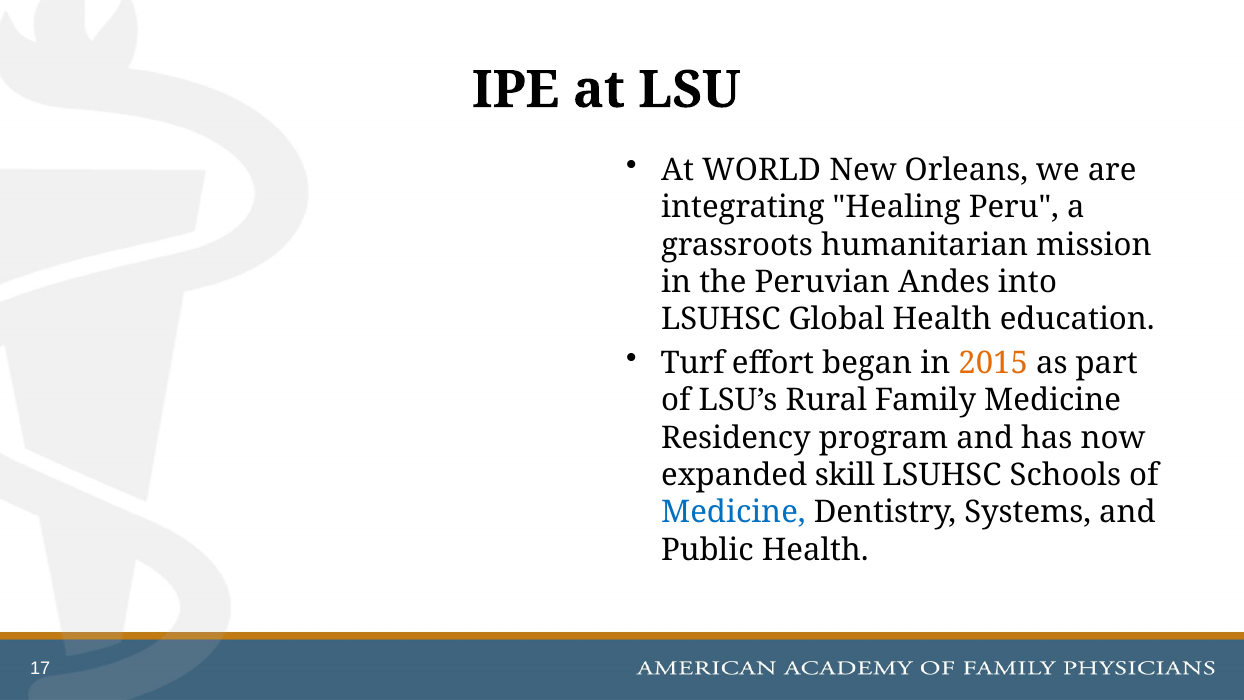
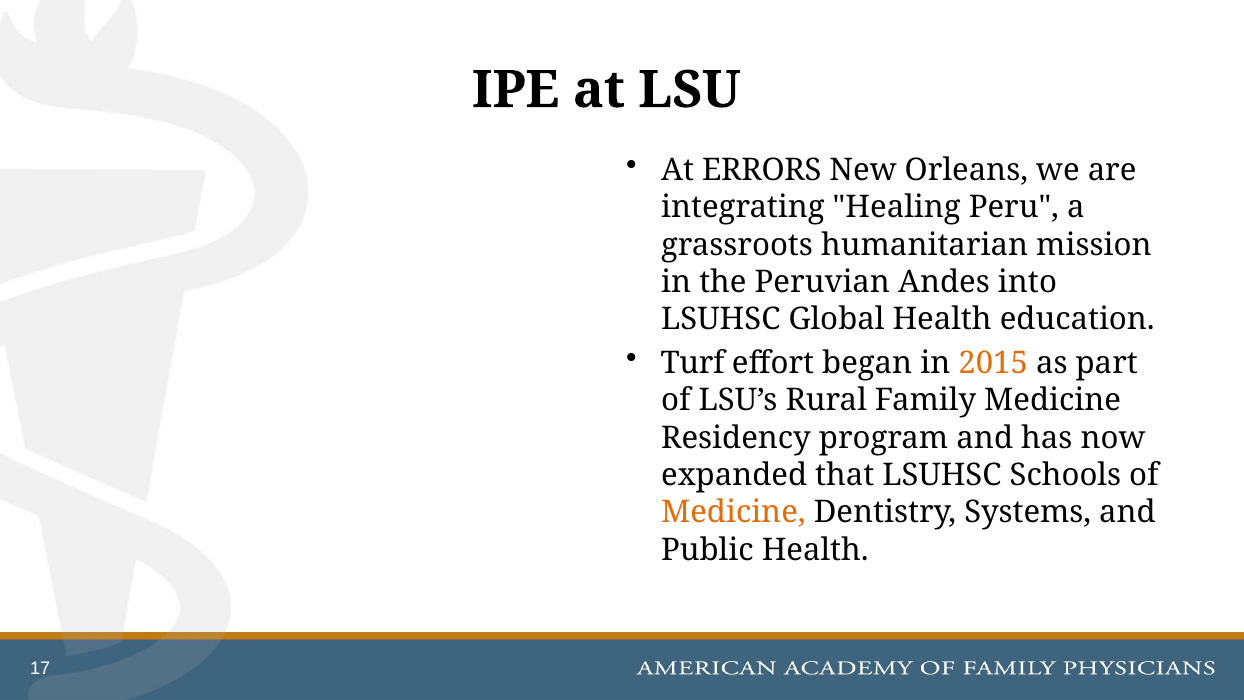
WORLD: WORLD -> ERRORS (762, 170)
skill: skill -> that (845, 475)
Medicine colour: blue -> orange (733, 512)
